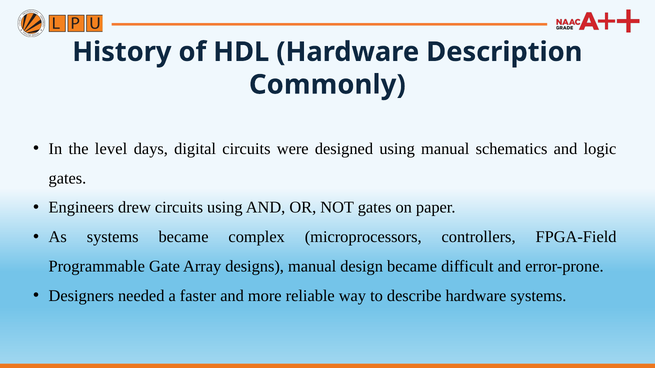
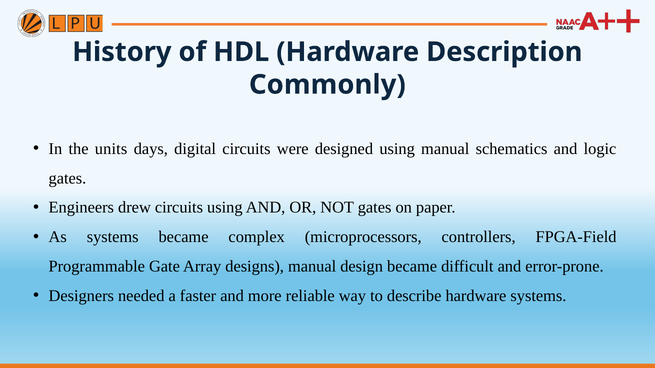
level: level -> units (111, 149)
